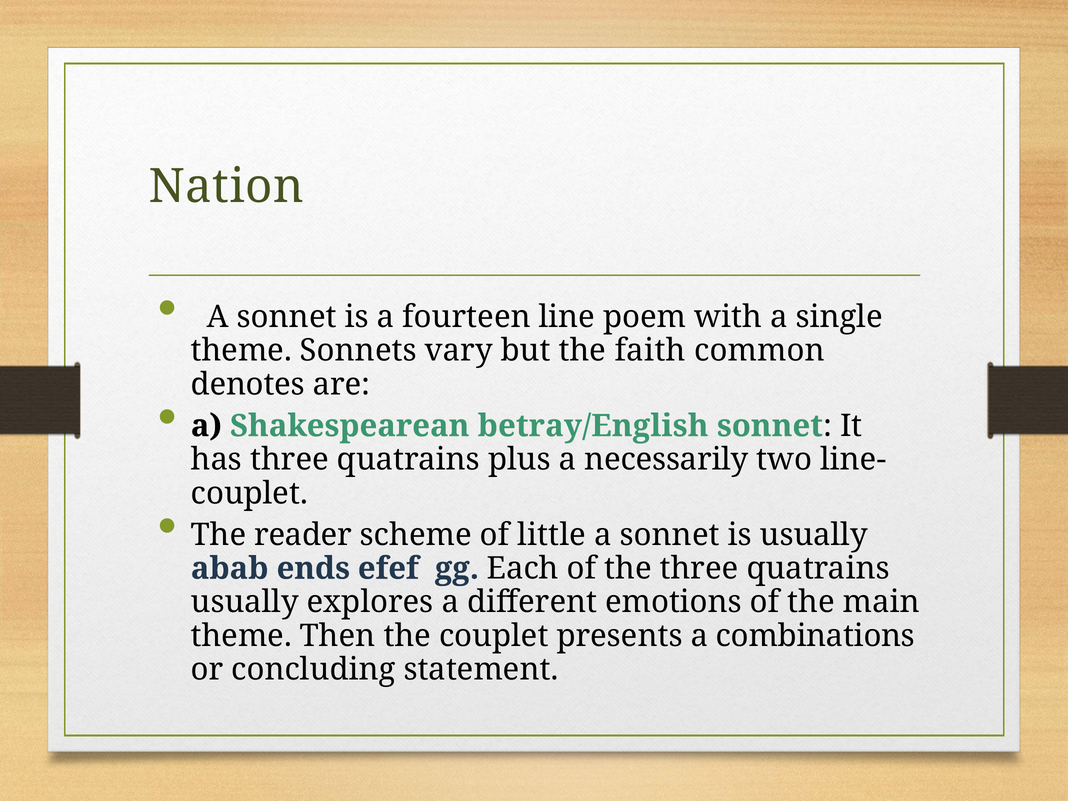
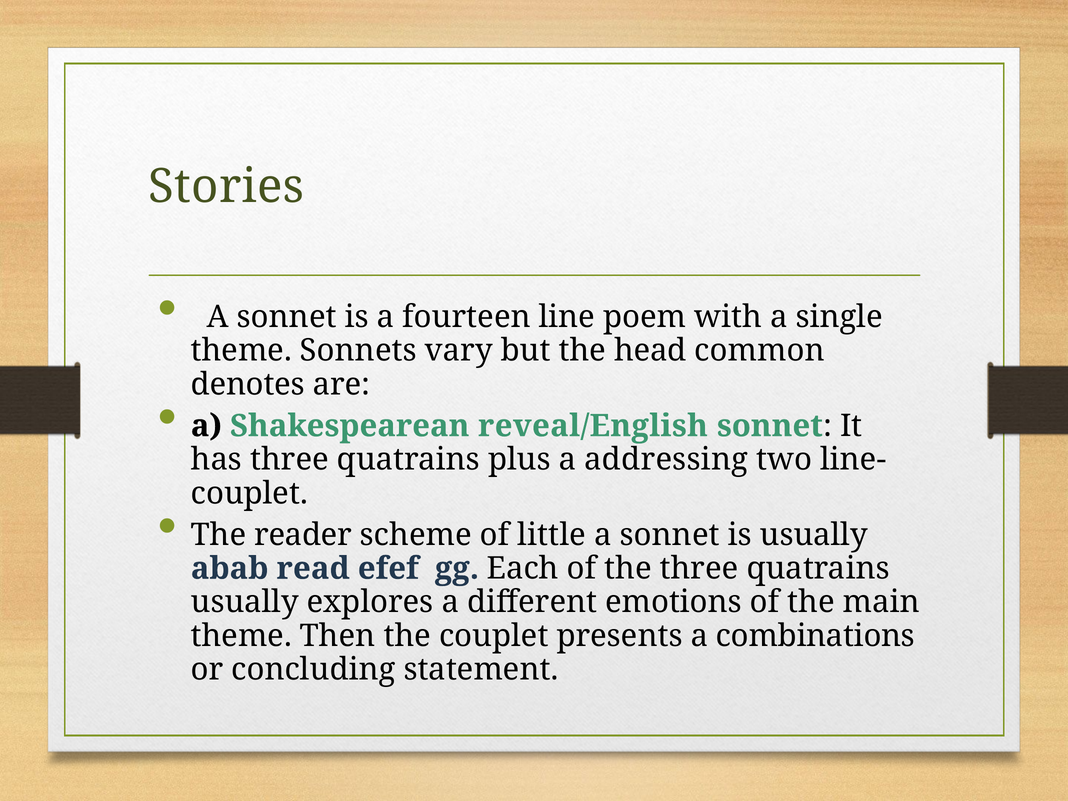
Nation: Nation -> Stories (226, 186)
faith: faith -> head (650, 351)
betray/English: betray/English -> reveal/English (593, 426)
necessarily: necessarily -> addressing (666, 460)
ends: ends -> read (313, 568)
